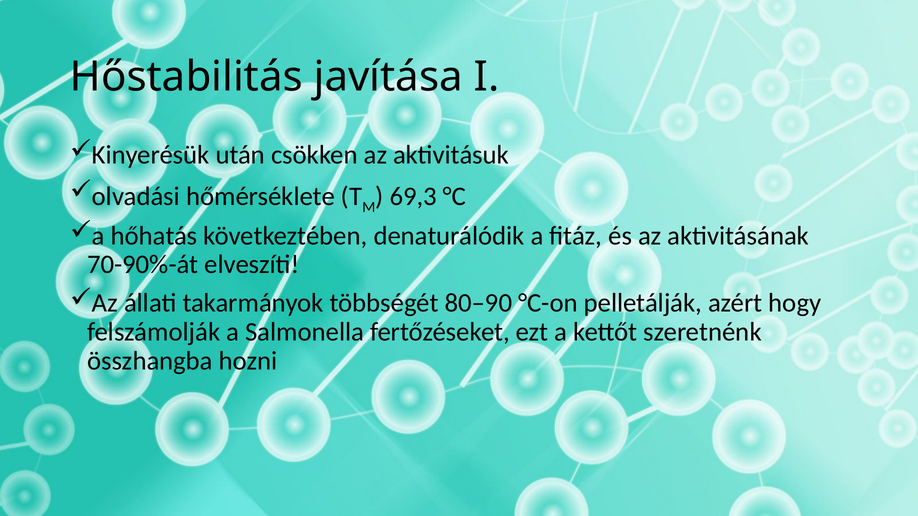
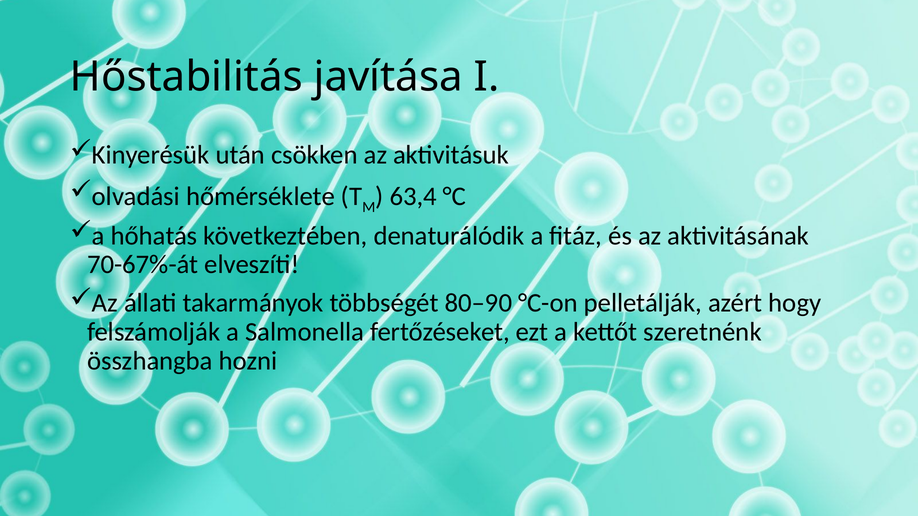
69,3: 69,3 -> 63,4 (413, 197)
70-90%-át: 70-90%-át -> 70-67%-át (143, 265)
